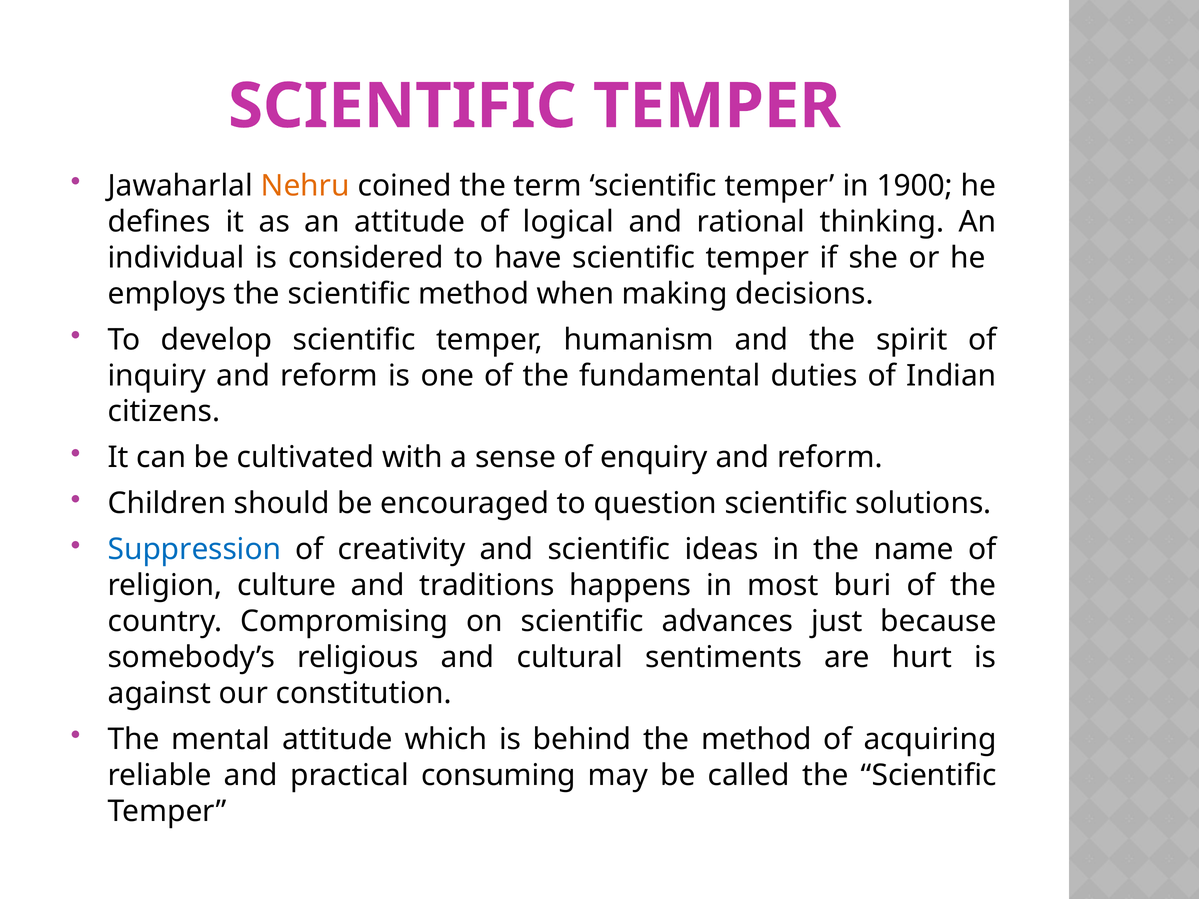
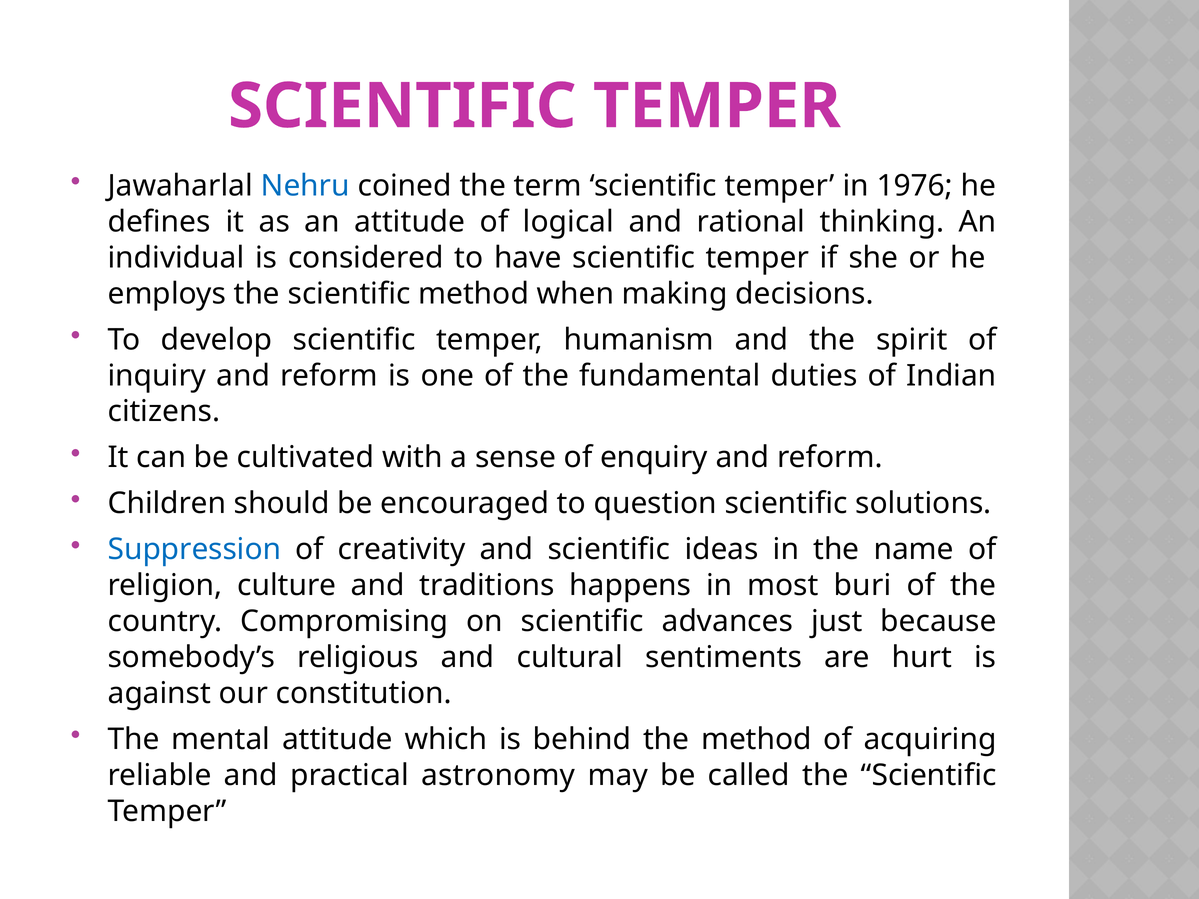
Nehru colour: orange -> blue (305, 186)
1900: 1900 -> 1976 (915, 186)
consuming: consuming -> astronomy (498, 775)
